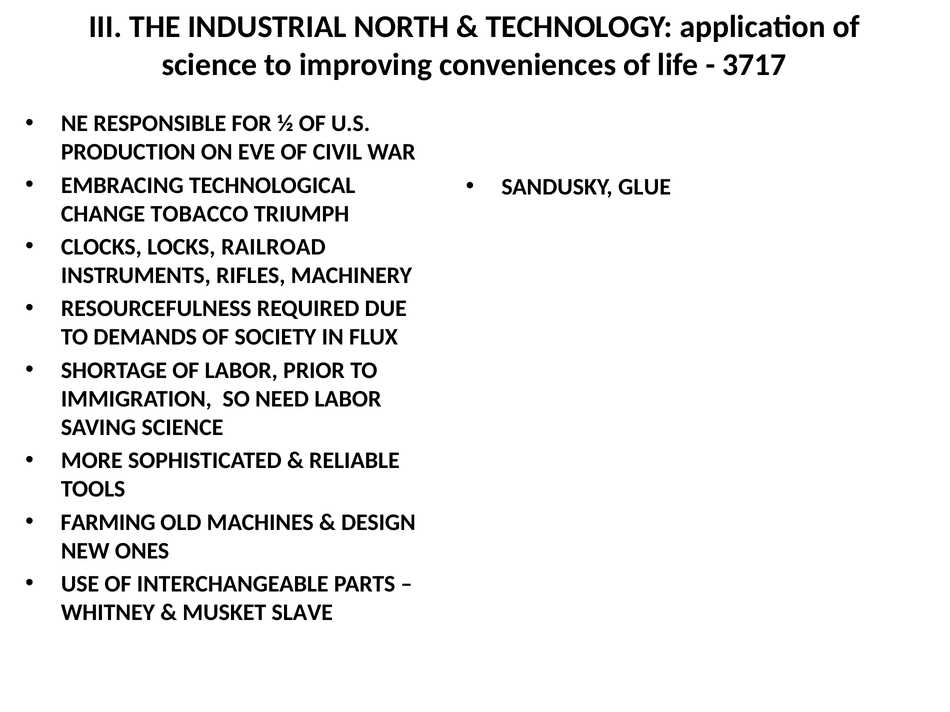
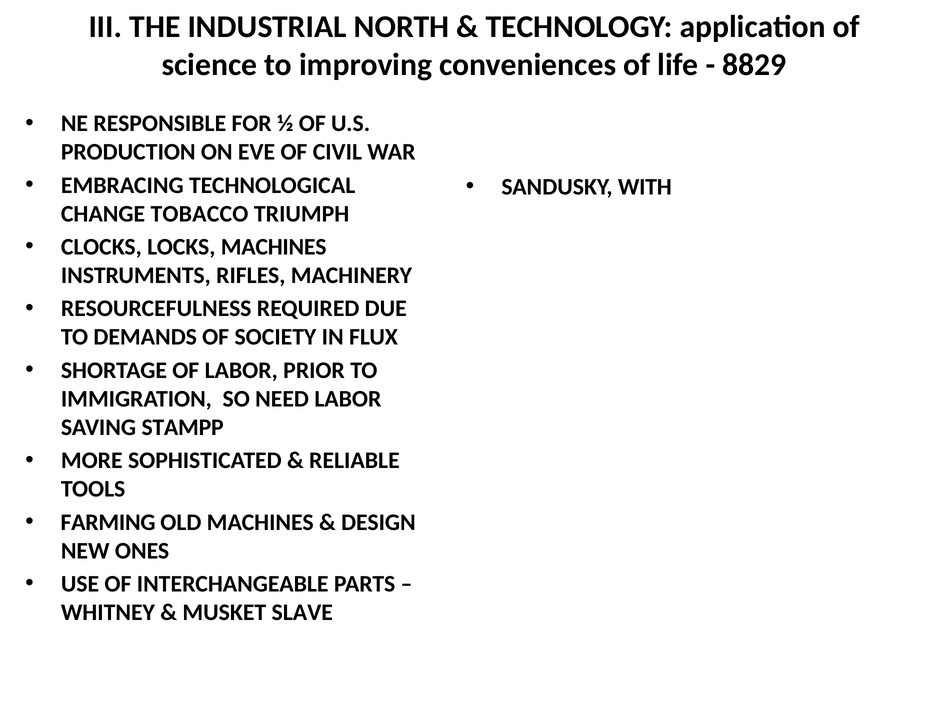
3717: 3717 -> 8829 (754, 65)
GLUE: GLUE -> WITH (645, 187)
LOCKS RAILROAD: RAILROAD -> MACHINES (274, 247)
SAVING SCIENCE: SCIENCE -> STAMPP (183, 428)
